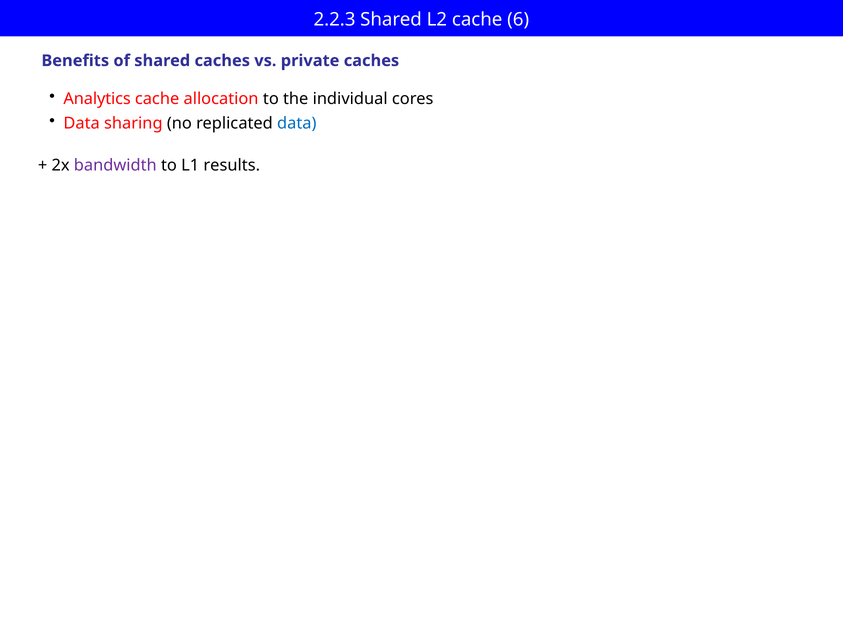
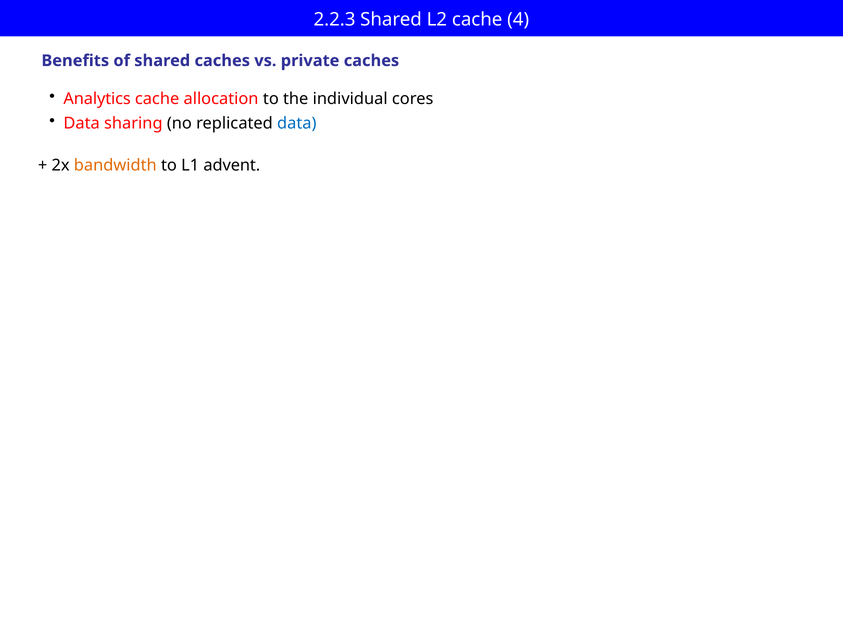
6: 6 -> 4 (518, 19)
bandwidth colour: purple -> orange (115, 165)
results: results -> advent (232, 165)
